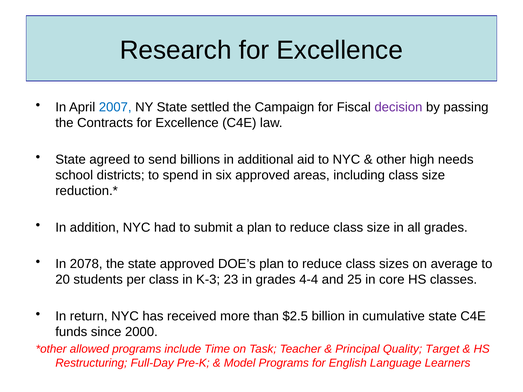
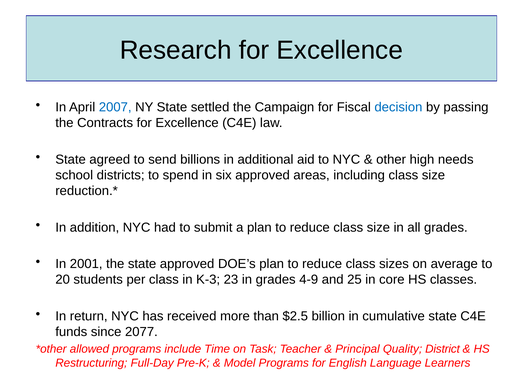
decision colour: purple -> blue (398, 107)
2078: 2078 -> 2001 (86, 264)
4-4: 4-4 -> 4-9 (309, 280)
2000: 2000 -> 2077 (141, 332)
Target: Target -> District (442, 349)
